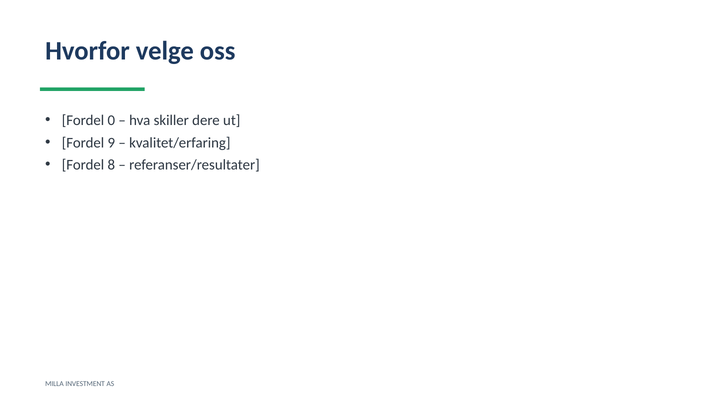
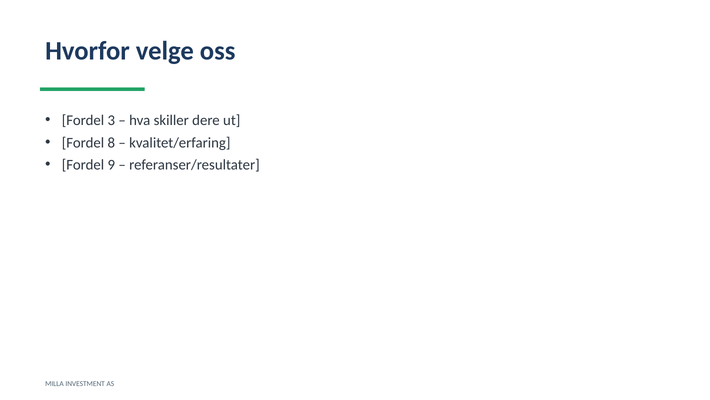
0: 0 -> 3 (111, 120)
9: 9 -> 8 (111, 142)
8: 8 -> 9 (111, 165)
